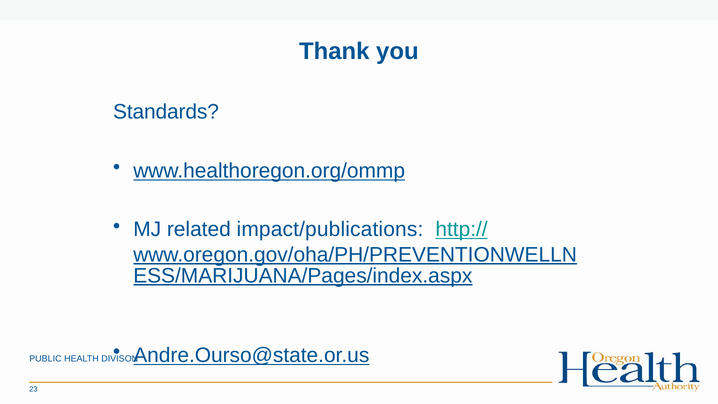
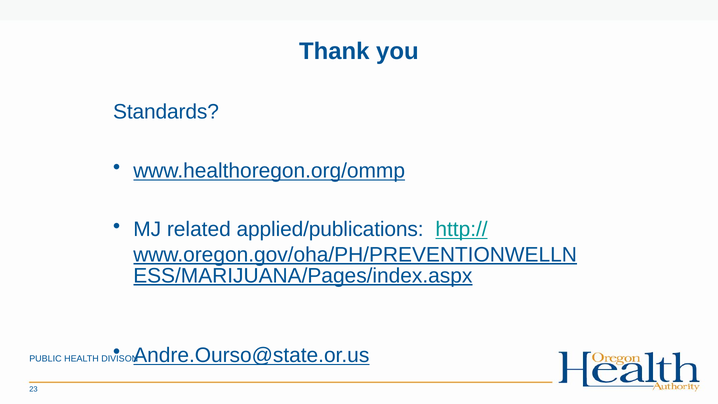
impact/publications: impact/publications -> applied/publications (330, 229)
